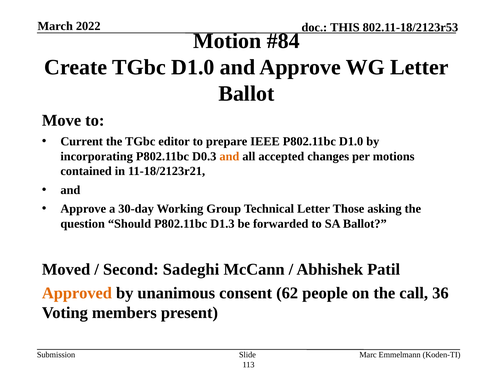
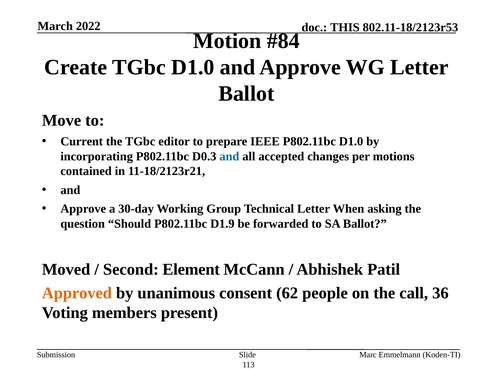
and colour: orange -> blue (229, 156)
Those: Those -> When (349, 209)
D1.3: D1.3 -> D1.9 (222, 224)
Sadeghi: Sadeghi -> Element (191, 269)
